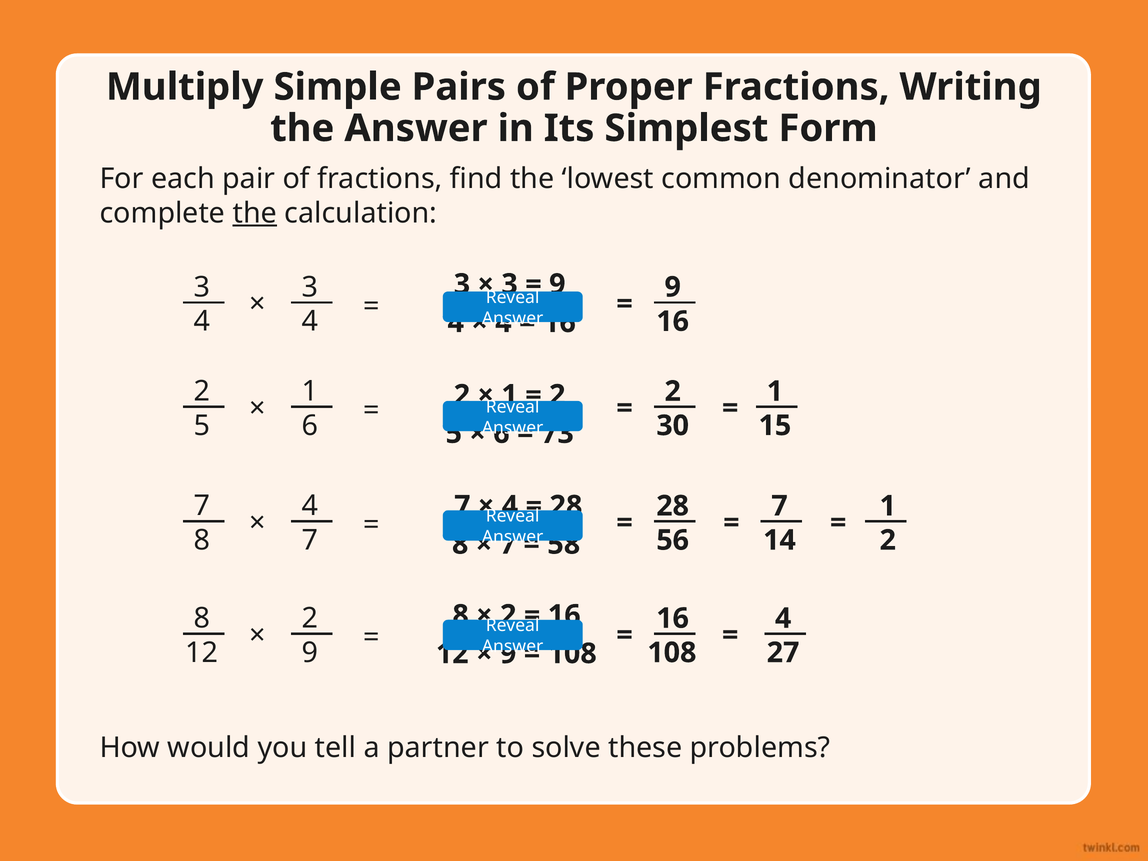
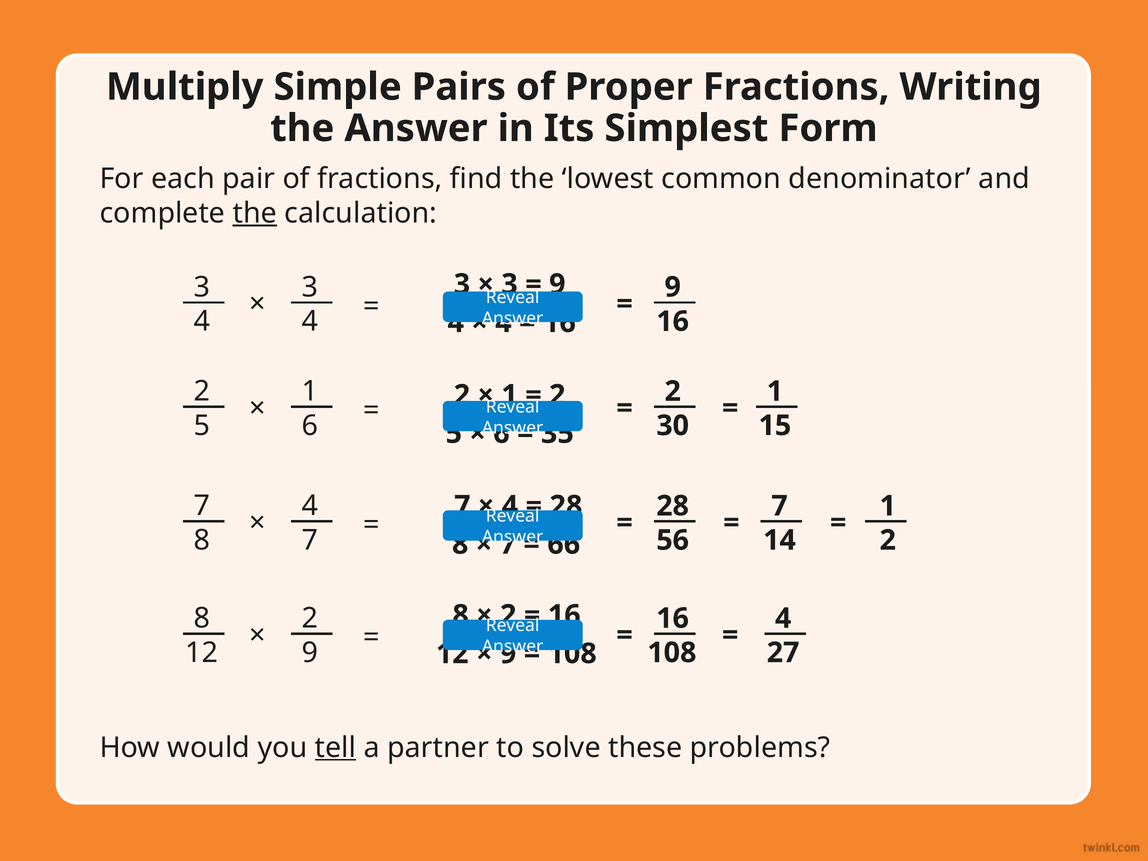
73: 73 -> 35 (557, 433)
58: 58 -> 66 (564, 544)
tell underline: none -> present (335, 748)
